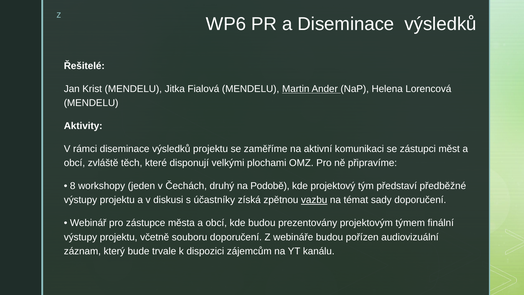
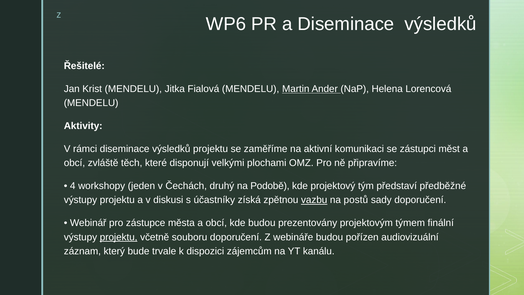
8: 8 -> 4 (73, 186)
témat: témat -> postů (356, 200)
projektu underline: none -> present (119, 237)
